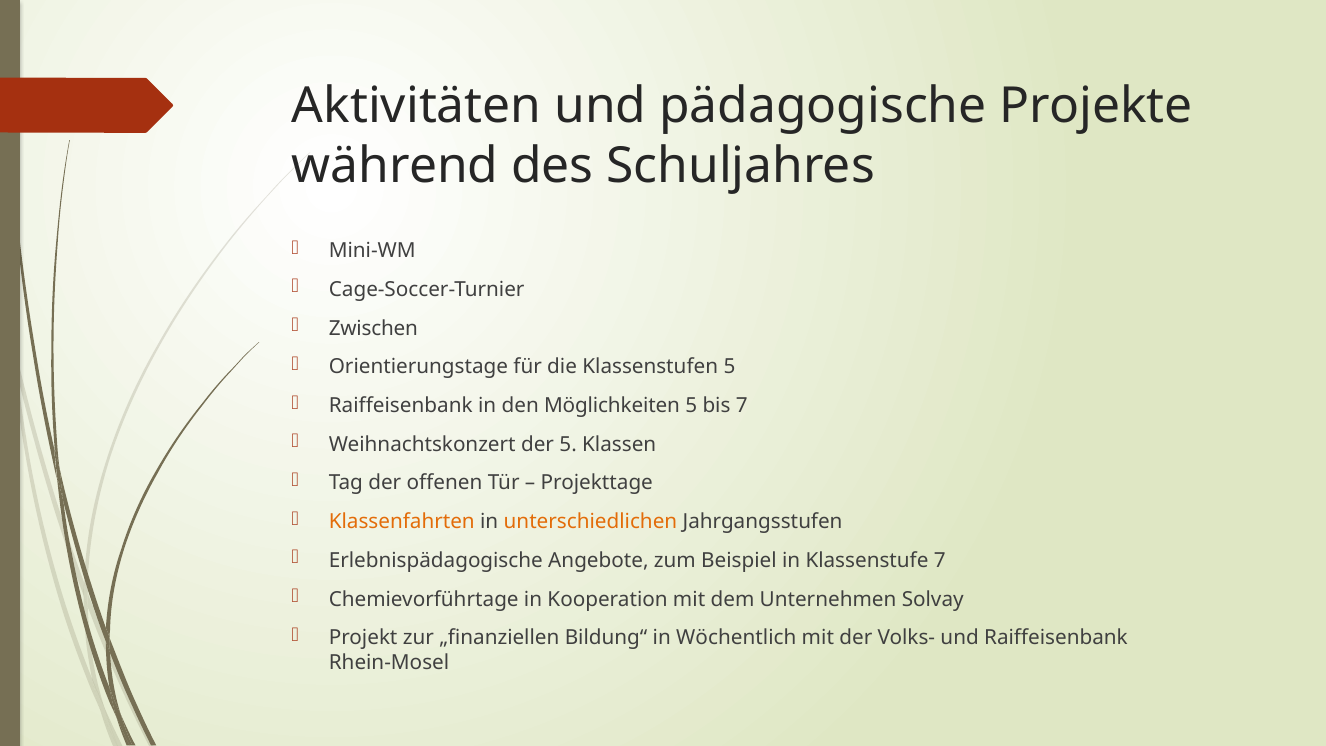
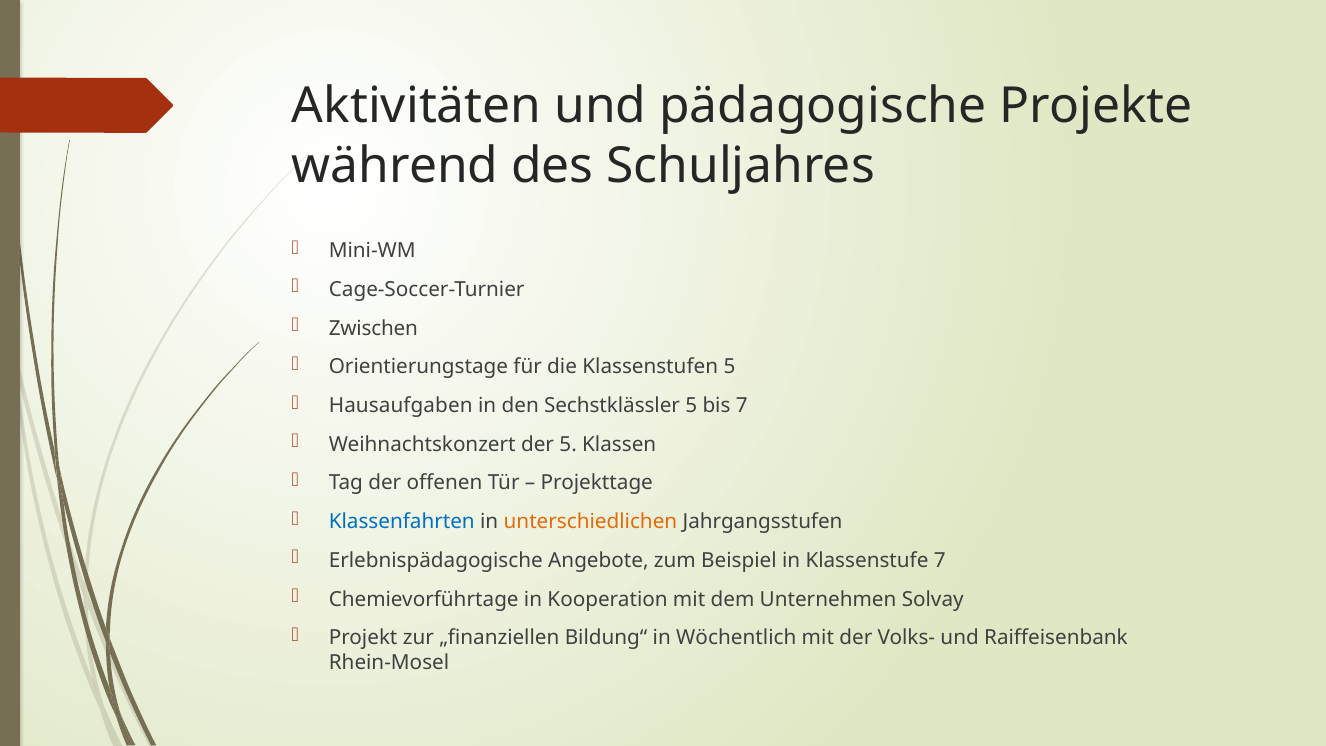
Raiffeisenbank: Raiffeisenbank -> Hausaufgaben (401, 406)
Möglichkeiten: Möglichkeiten -> Sechstklässler (612, 406)
Klassenfahrten colour: orange -> blue (402, 522)
